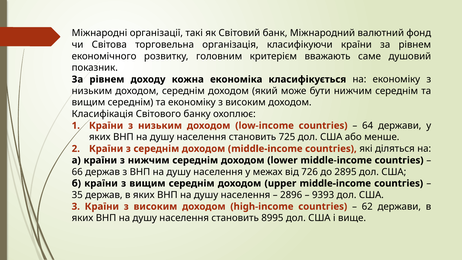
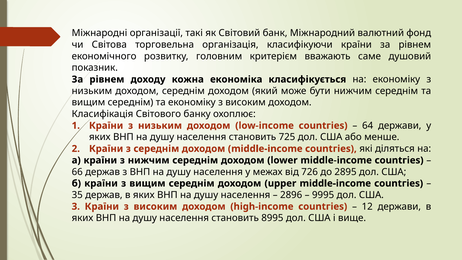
9393: 9393 -> 9995 (323, 195)
62: 62 -> 12 (367, 206)
